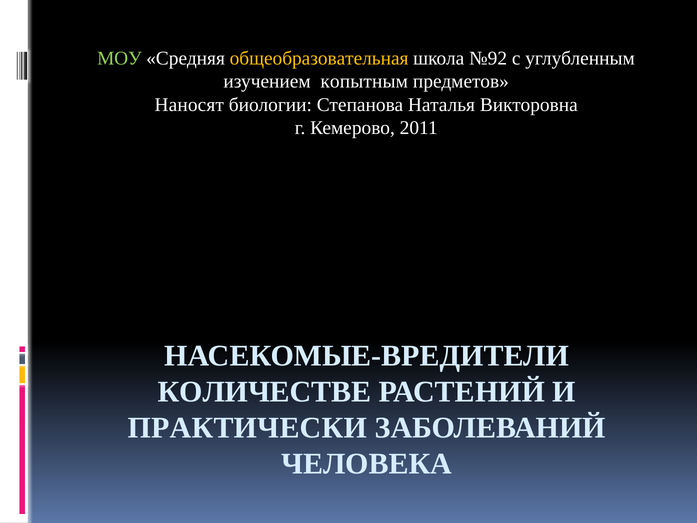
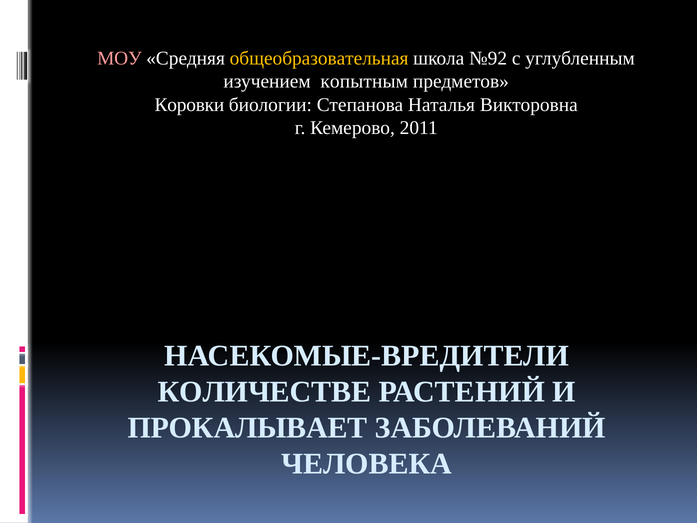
МОУ colour: light green -> pink (119, 58)
Наносят: Наносят -> Коровки (189, 105)
ПРАКТИЧЕСКИ: ПРАКТИЧЕСКИ -> ПРОКАЛЫВАЕТ (248, 428)
